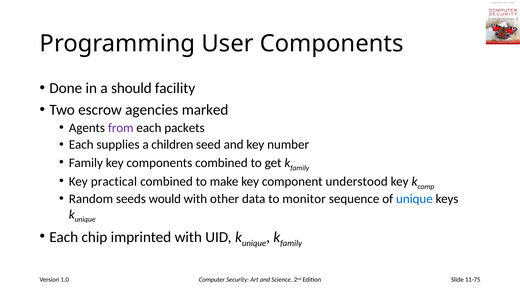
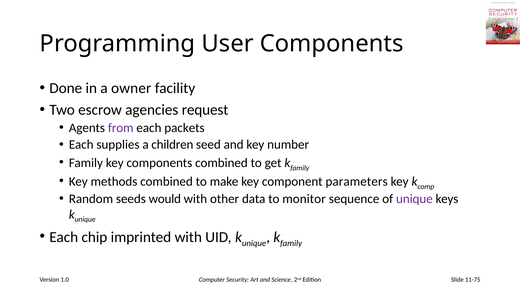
should: should -> owner (131, 88)
marked: marked -> request (205, 110)
practical: practical -> methods (114, 181)
understood: understood -> parameters (357, 181)
unique colour: blue -> purple (414, 198)
